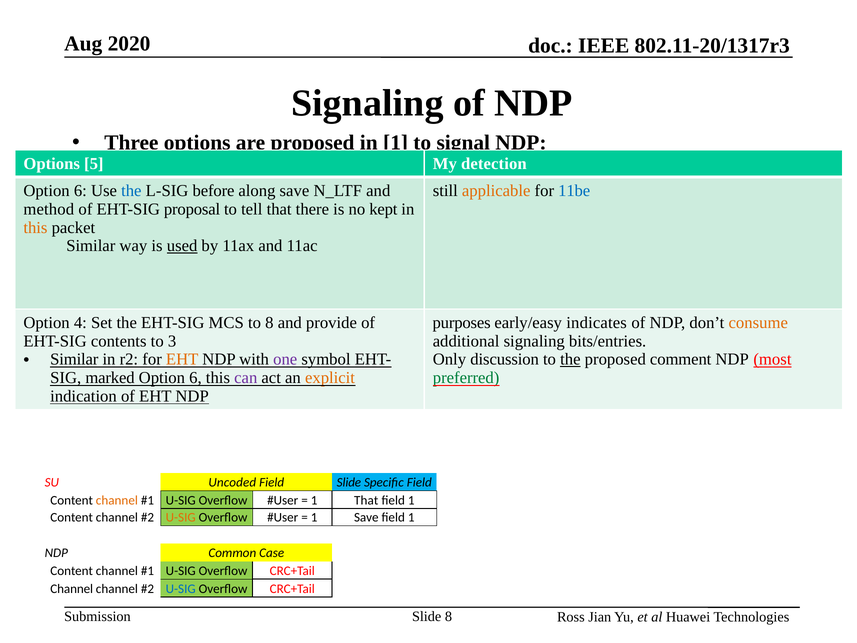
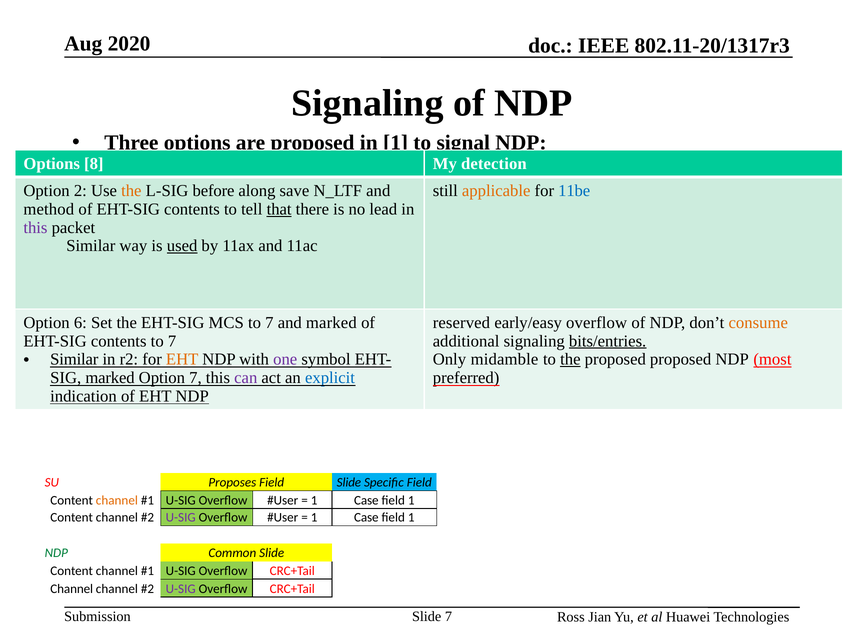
5: 5 -> 8 (94, 164)
6: 6 -> 2 (80, 191)
the colour: blue -> orange (131, 191)
proposal: proposal -> contents (192, 209)
that underline: none -> present (279, 209)
kept: kept -> lead (383, 209)
this colour: orange -> purple (35, 227)
4: 4 -> 6 (80, 322)
MCS to 8: 8 -> 7 (269, 322)
and provide: provide -> marked (331, 322)
purposes: purposes -> reserved (461, 322)
early/easy indicates: indicates -> overflow (597, 322)
3: 3 -> 7 (172, 341)
bits/entries underline: none -> present (608, 341)
discussion: discussion -> midamble (505, 359)
proposed comment: comment -> proposed (681, 359)
6: 6 -> 7 (195, 378)
explicit colour: orange -> blue (330, 378)
preferred colour: green -> black (466, 378)
Uncoded: Uncoded -> Proposes (232, 482)
That: That -> Case (366, 500)
U-SIG colour: orange -> purple (181, 517)
Save: Save -> Case (366, 517)
NDP colour: black -> green (56, 553)
Common Case: Case -> Slide (272, 553)
U-SIG colour: blue -> purple (181, 588)
Slide 8: 8 -> 7 (448, 616)
